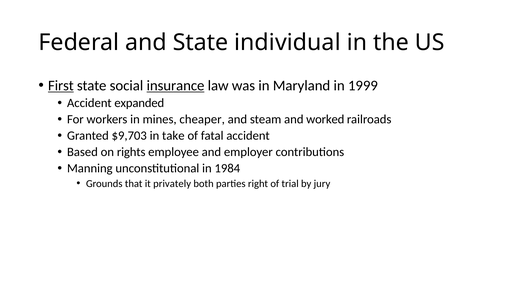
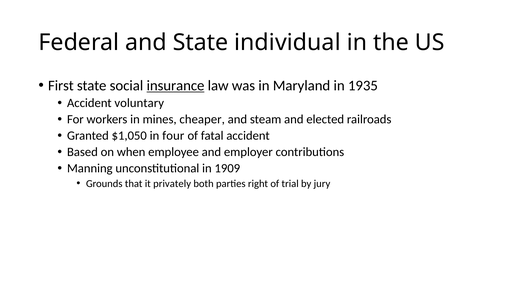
First underline: present -> none (61, 86)
1999: 1999 -> 1935 (363, 86)
expanded: expanded -> voluntary (139, 103)
worked: worked -> elected (325, 119)
$9,703: $9,703 -> $1,050 (129, 136)
take: take -> four (173, 136)
rights: rights -> when (131, 152)
1984: 1984 -> 1909 (227, 168)
